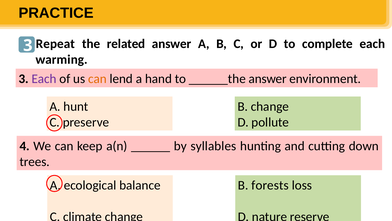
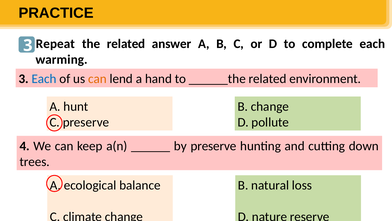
Each colour: purple -> blue (44, 79)
______the answer: answer -> related (268, 79)
by syllables: syllables -> preserve (213, 146)
forests: forests -> natural (270, 185)
